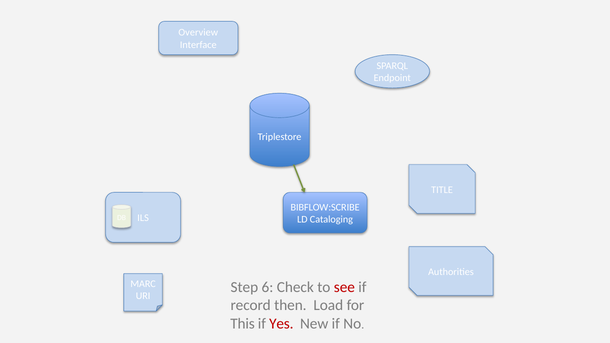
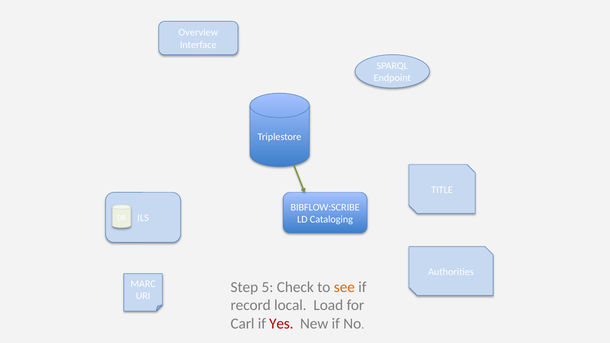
6: 6 -> 5 (267, 287)
see colour: red -> orange (344, 287)
then: then -> local (290, 306)
This: This -> Carl (243, 324)
